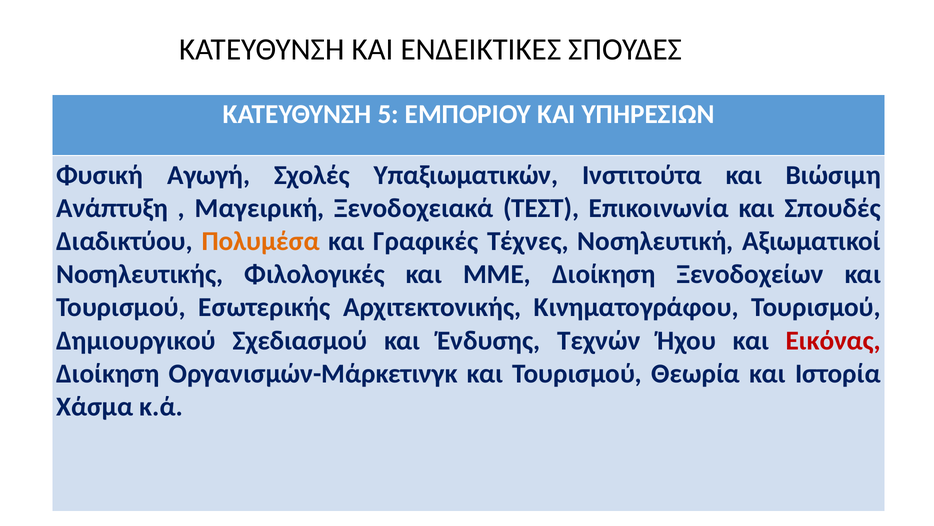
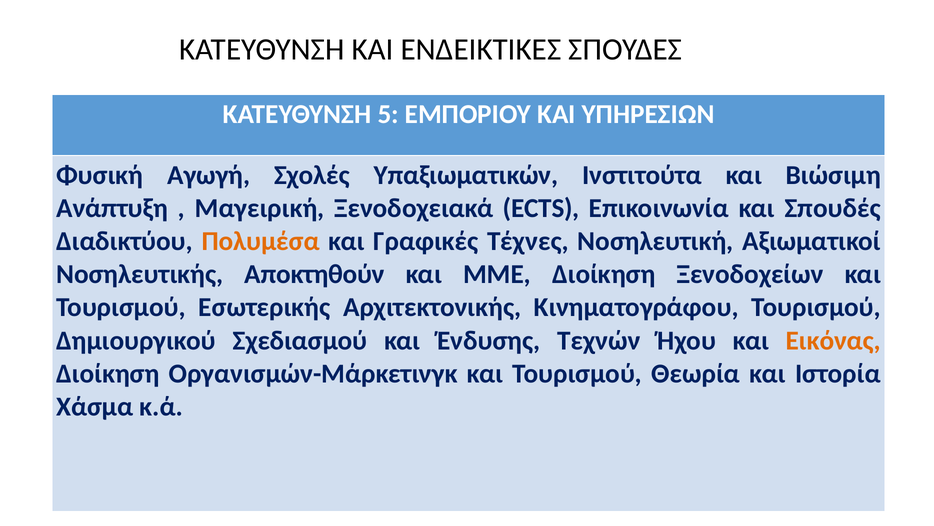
ΤΕΣΤ: ΤΕΣΤ -> ECTS (541, 208)
Φιλολογικές: Φιλολογικές -> Αποκτηθούν (315, 274)
Εικόνας colour: red -> orange (833, 340)
